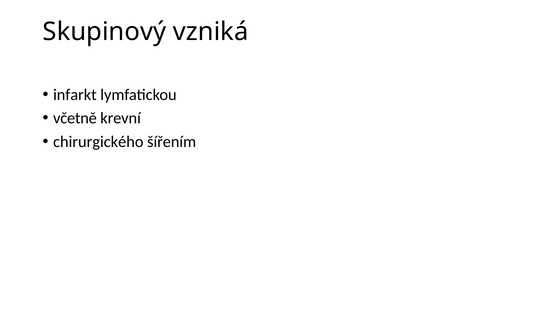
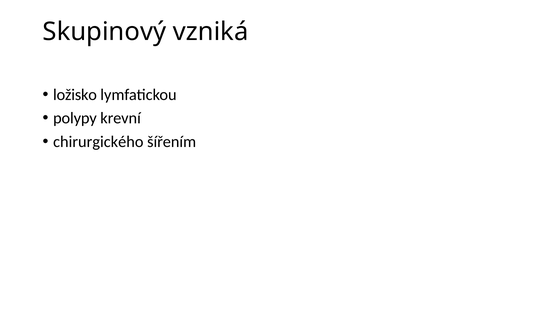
infarkt: infarkt -> ložisko (75, 95)
včetně: včetně -> polypy (75, 118)
